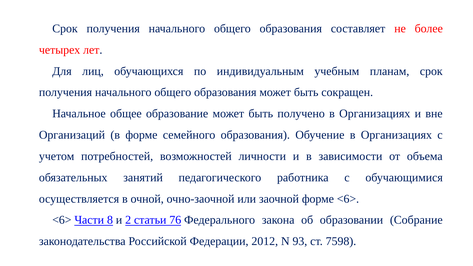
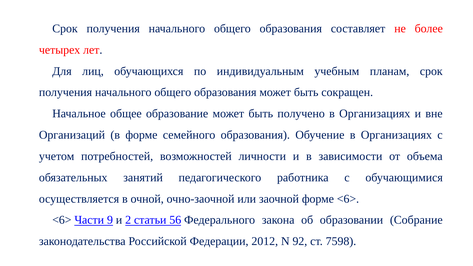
8: 8 -> 9 (110, 220)
76: 76 -> 56 (175, 220)
93: 93 -> 92 (300, 241)
